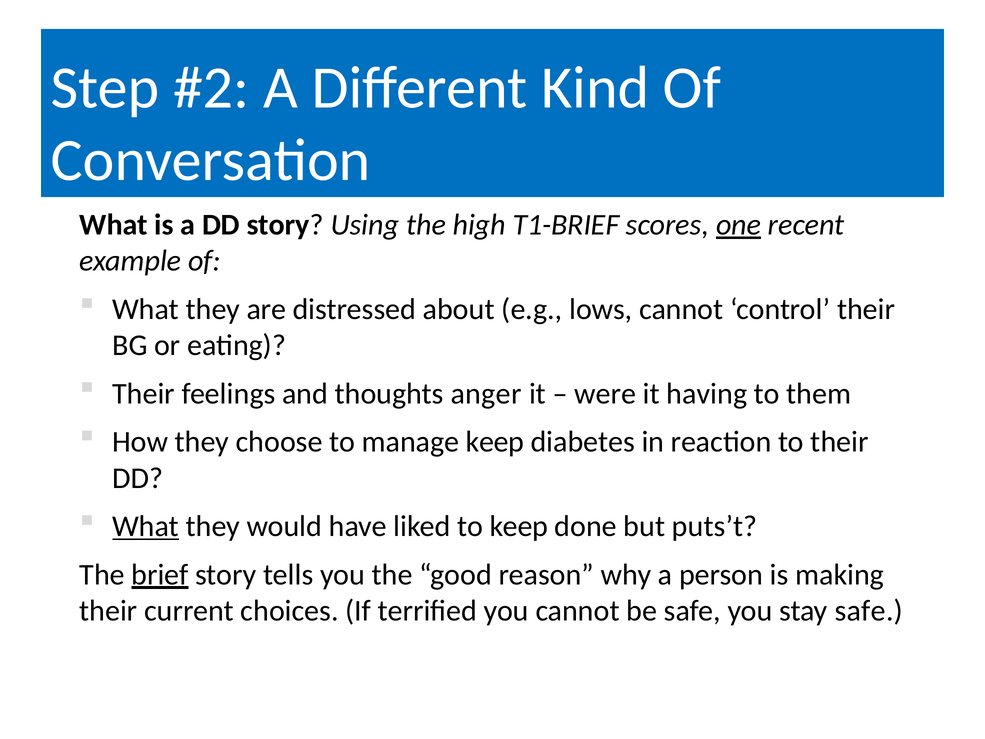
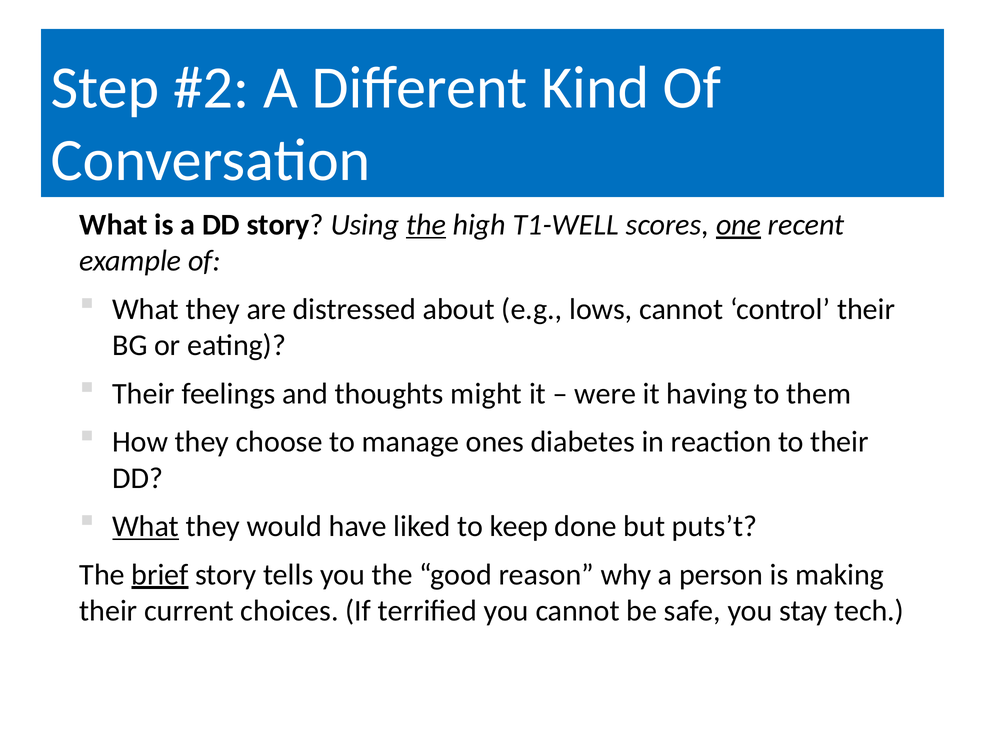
the underline: none -> present (426, 225)
T1-BRIEF: T1-BRIEF -> T1-WELL (566, 225)
anger: anger -> might (486, 394)
manage keep: keep -> ones (495, 442)
stay safe: safe -> tech (869, 611)
